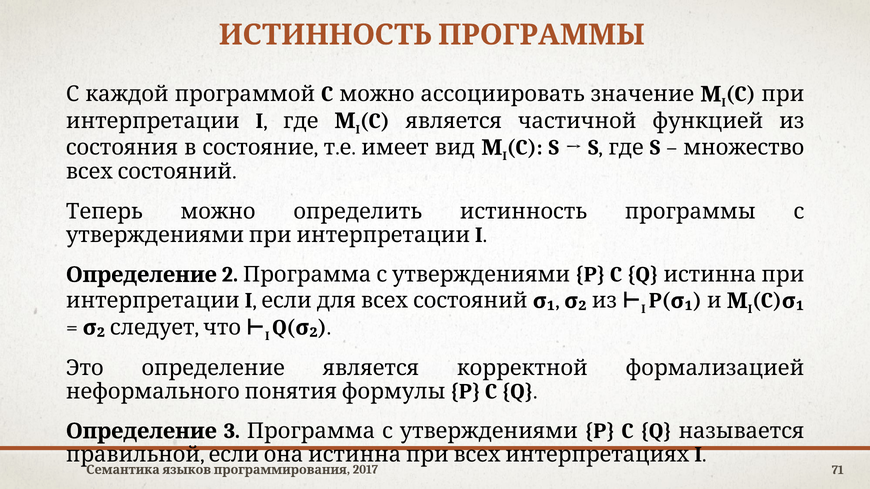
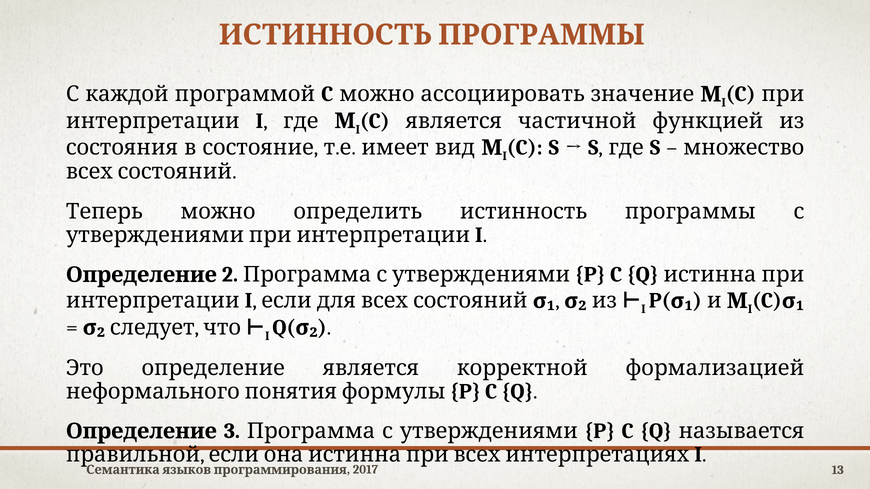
71: 71 -> 13 (838, 470)
